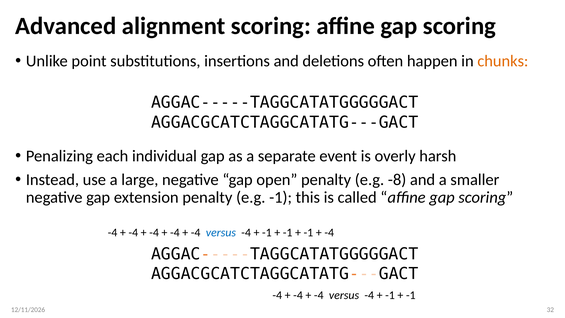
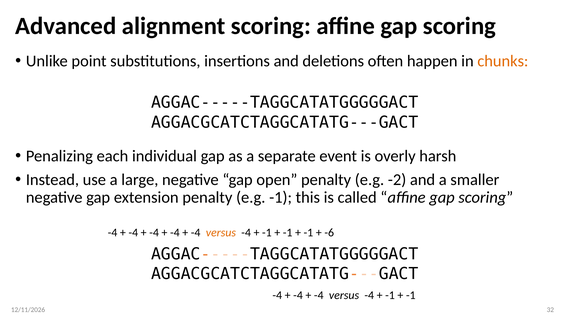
-8: -8 -> -2 (397, 180)
versus colour: blue -> orange (221, 232)
-4: -4 -> -6 (329, 232)
